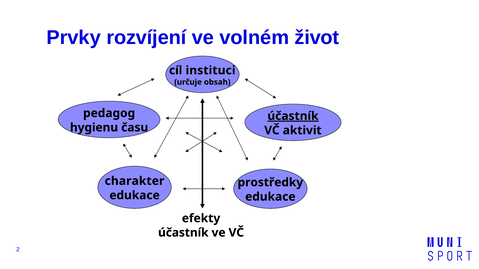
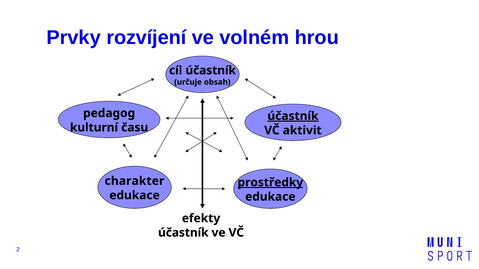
život: život -> hrou (317, 38)
cíl instituci: instituci -> účastník (211, 70)
hygienu: hygienu -> kulturní (94, 128)
prostředky underline: none -> present (270, 183)
